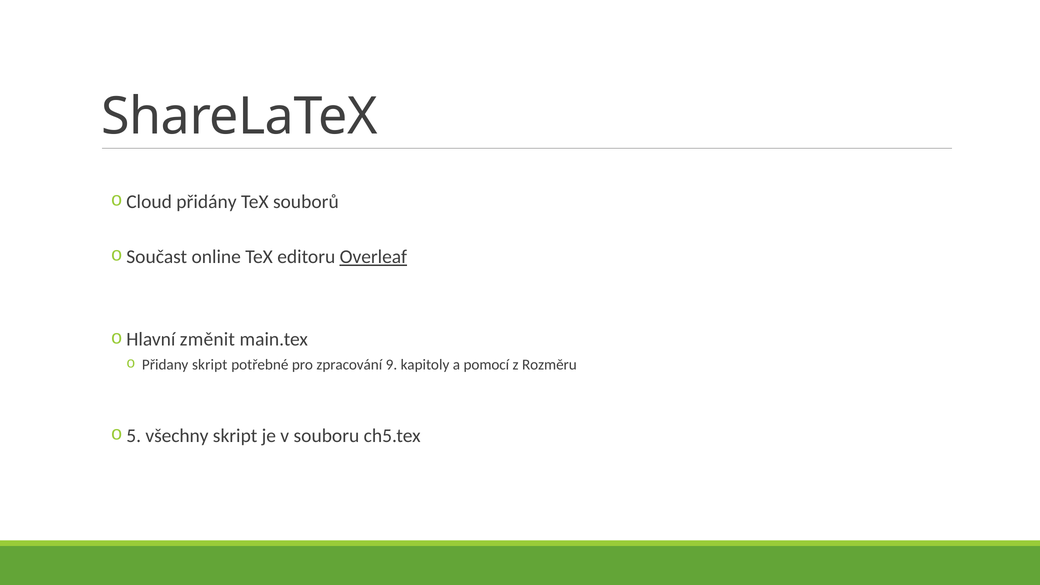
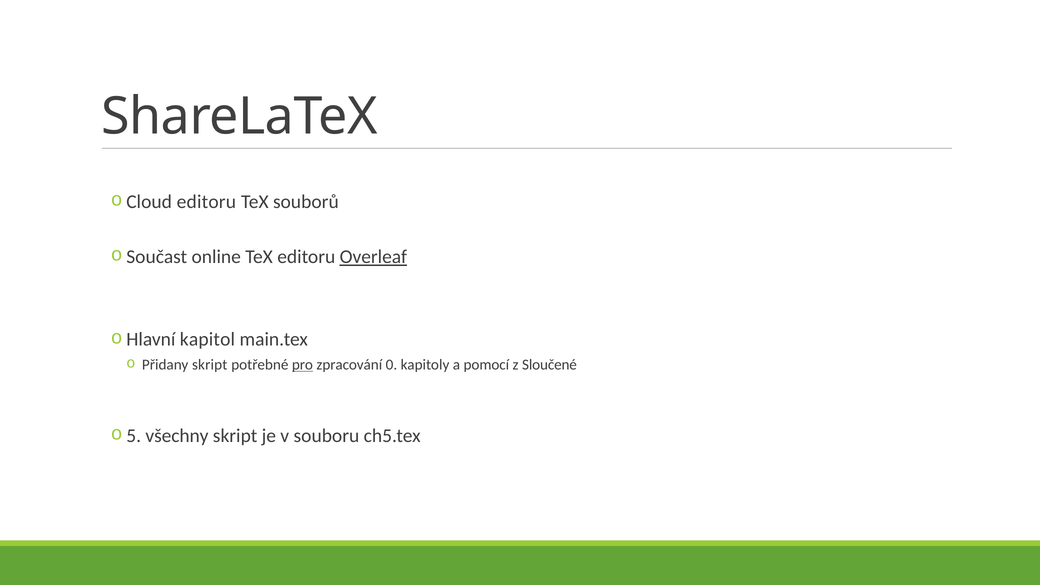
přidány: přidány -> editoru (206, 202)
změnit: změnit -> kapitol (207, 339)
pro underline: none -> present (302, 365)
9: 9 -> 0 (391, 365)
Rozměru: Rozměru -> Sloučené (549, 365)
